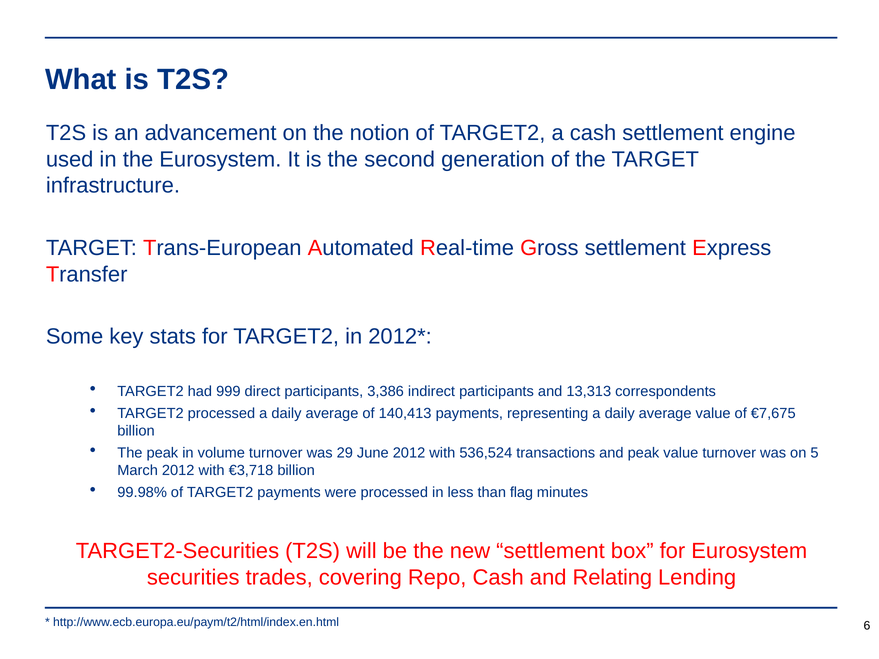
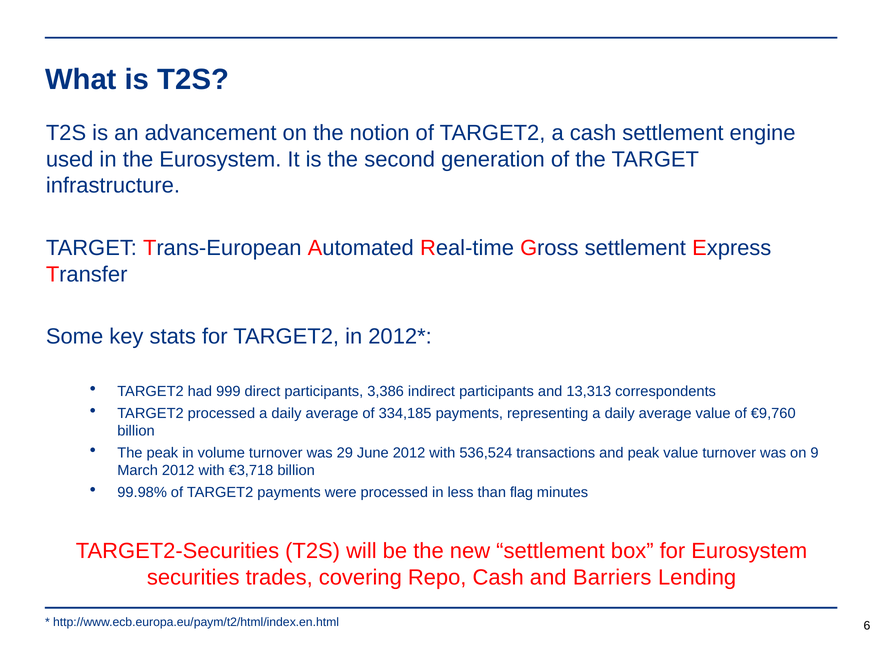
140,413: 140,413 -> 334,185 (405, 414)
€7,675: €7,675 -> €9,760 (773, 414)
5: 5 -> 9 (814, 453)
Relating: Relating -> Barriers (612, 577)
